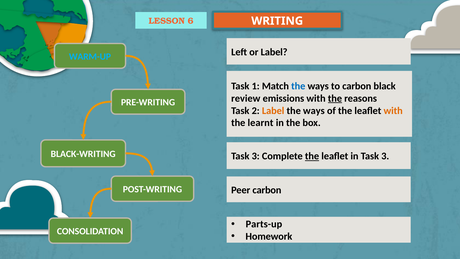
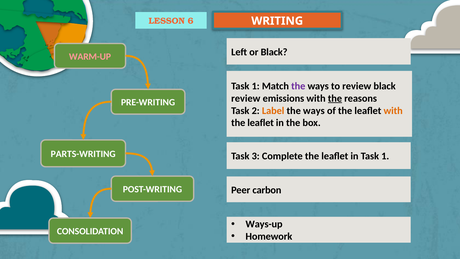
or Label: Label -> Black (274, 52)
WARM-UP colour: light blue -> pink (90, 56)
the colour: blue -> purple (298, 86)
to carbon: carbon -> review (357, 86)
learnt: learnt -> leaflet (261, 123)
BLACK-WRITING: BLACK-WRITING -> PARTS-WRITING (83, 154)
the underline: present -> none (312, 156)
in Task 3: 3 -> 1 (385, 156)
Parts-up: Parts-up -> Ways-up (264, 224)
